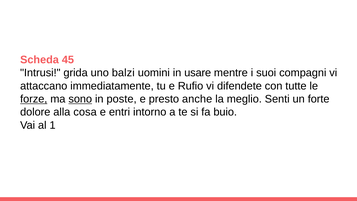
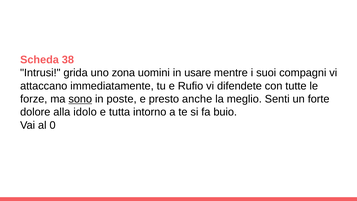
45: 45 -> 38 (68, 60)
balzi: balzi -> zona (123, 73)
forze underline: present -> none (34, 99)
cosa: cosa -> idolo (85, 112)
entri: entri -> tutta (120, 112)
1: 1 -> 0 (53, 125)
